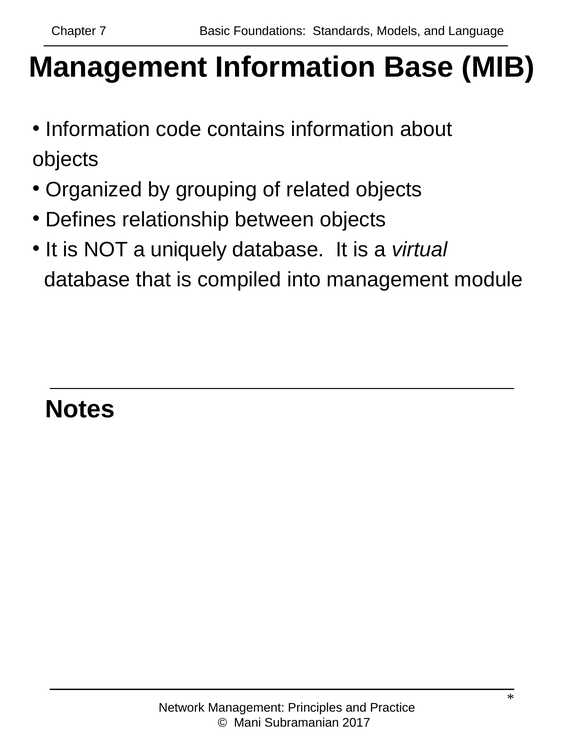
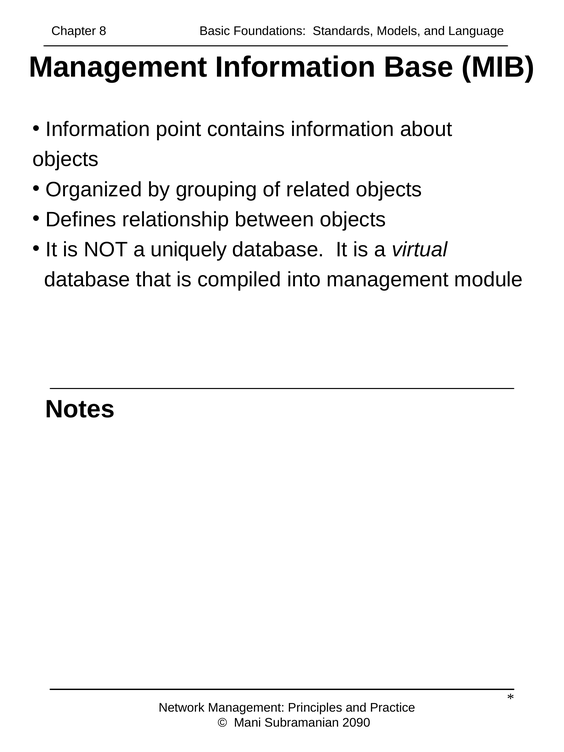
7: 7 -> 8 (103, 31)
code: code -> point (179, 129)
2017: 2017 -> 2090 (356, 723)
